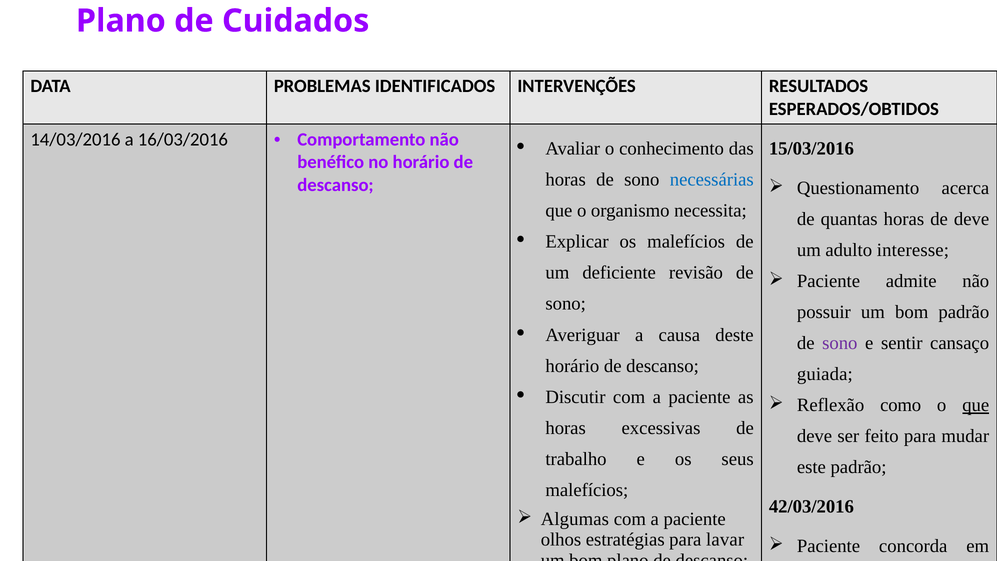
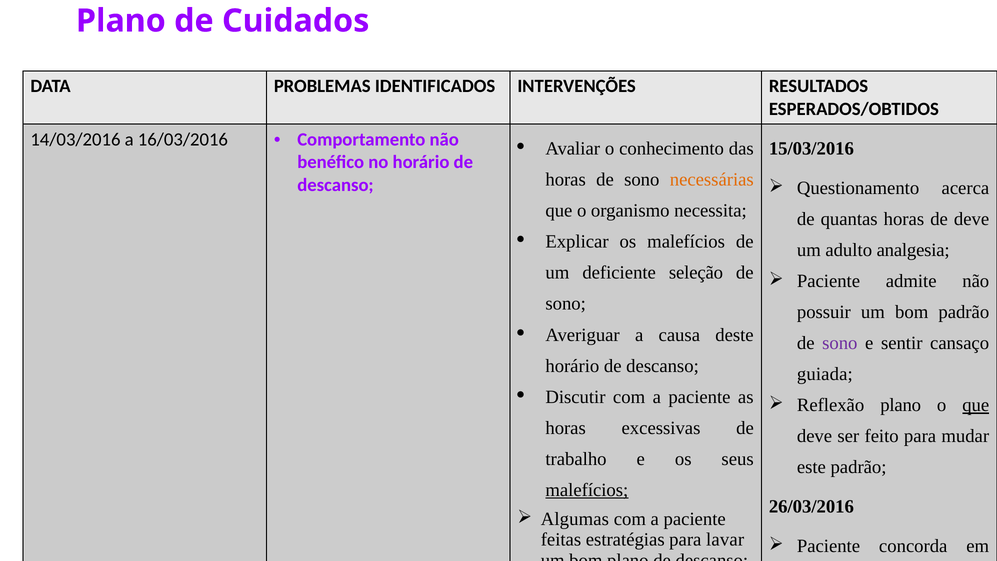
necessárias colour: blue -> orange (712, 180)
interesse: interesse -> analgesia (913, 250)
revisão: revisão -> seleção (696, 273)
Reflexão como: como -> plano (901, 405)
malefícios underline: none -> present (587, 490)
42/03/2016: 42/03/2016 -> 26/03/2016 (811, 506)
olhos: olhos -> feitas (561, 540)
